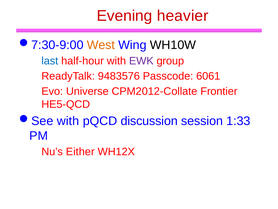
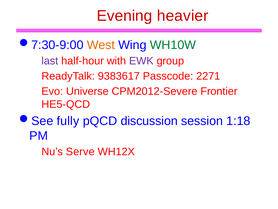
WH10W colour: black -> green (173, 45)
last colour: blue -> purple (50, 61)
9483576: 9483576 -> 9383617 (119, 76)
6061: 6061 -> 2271 (208, 76)
CPM2012-Collate: CPM2012-Collate -> CPM2012-Severe (155, 91)
with: with -> fully (68, 121)
1:33: 1:33 -> 1:18 (238, 121)
Either: Either -> Serve (80, 151)
